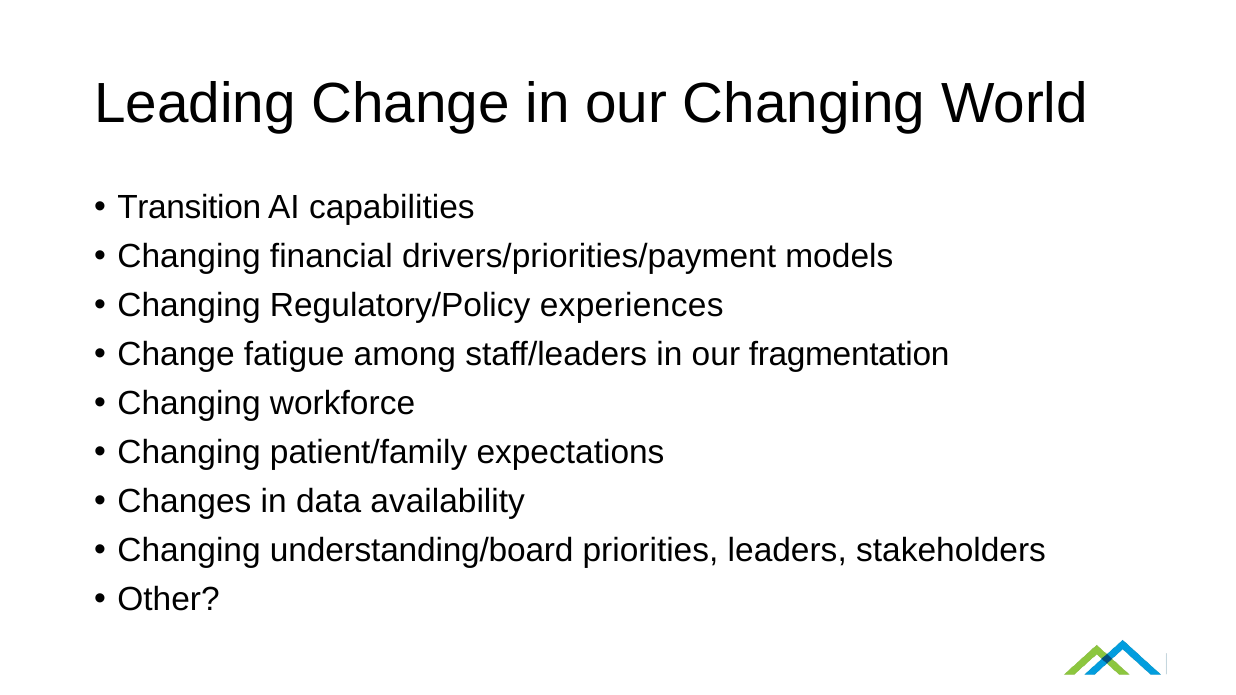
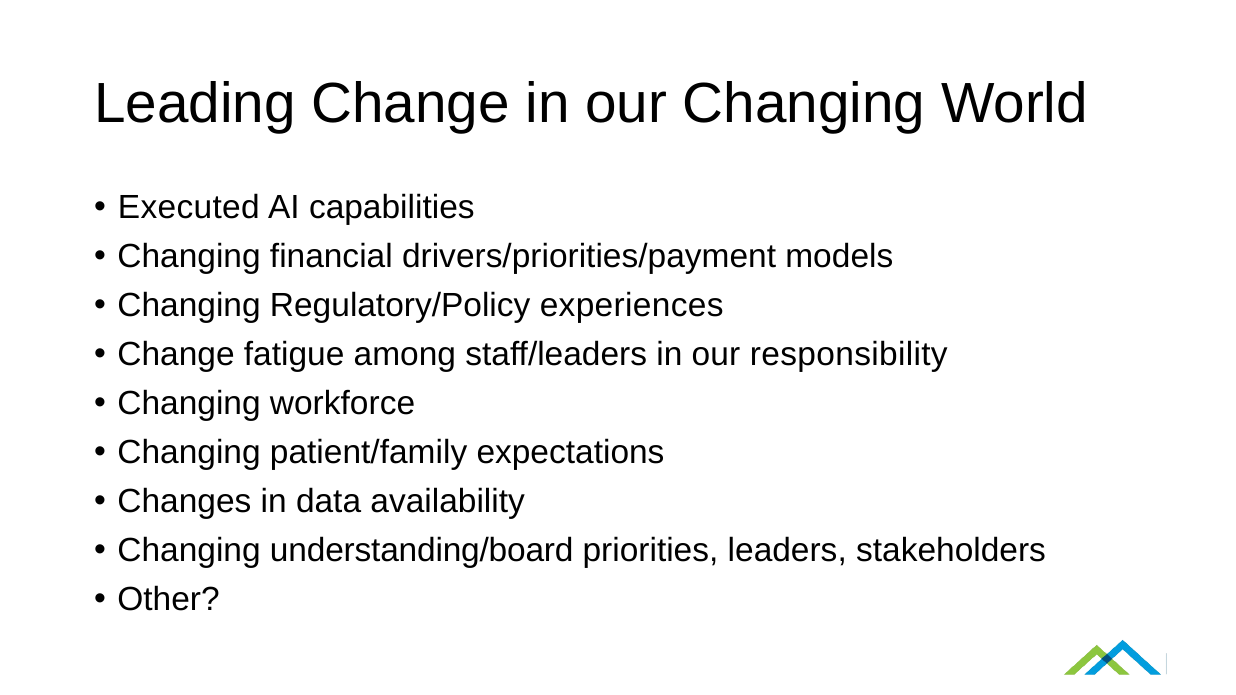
Transition: Transition -> Executed (189, 208)
fragmentation: fragmentation -> responsibility (849, 355)
